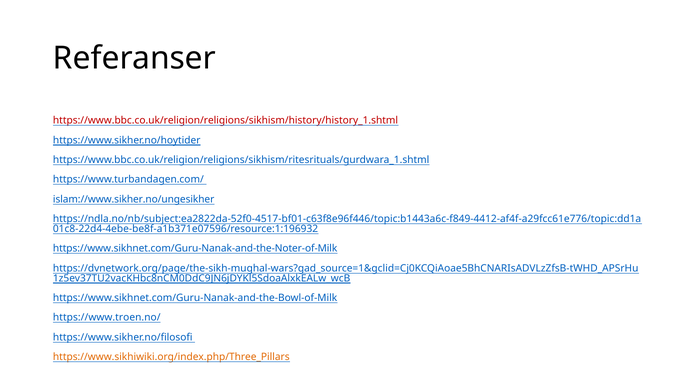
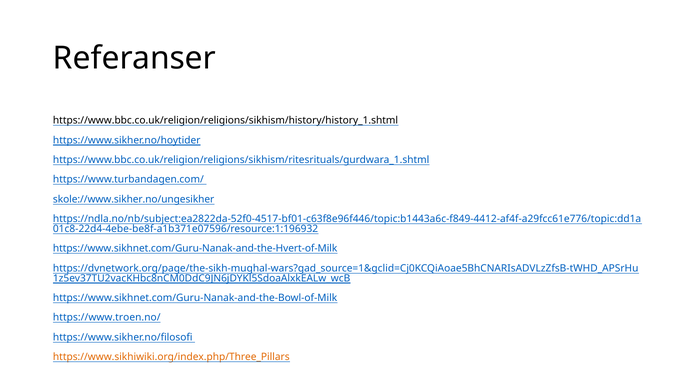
https://www.bbc.co.uk/religion/religions/sikhism/history/history_1.shtml colour: red -> black (226, 121)
islam://www.sikher.no/ungesikher: islam://www.sikher.no/ungesikher -> skole://www.sikher.no/ungesikher (134, 199)
https://www.sikhnet.com/Guru-Nanak-and-the-Noter-of-Milk: https://www.sikhnet.com/Guru-Nanak-and-the-Noter-of-Milk -> https://www.sikhnet.com/Guru-Nanak-and-the-Hvert-of-Milk (195, 249)
